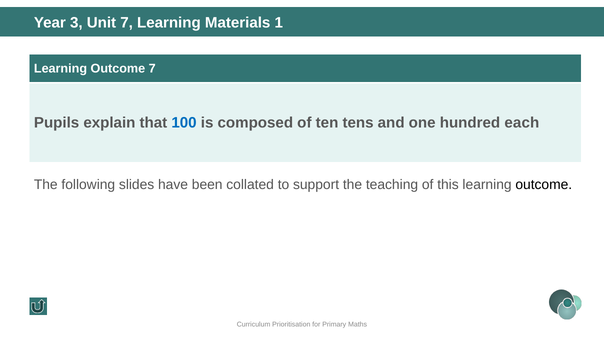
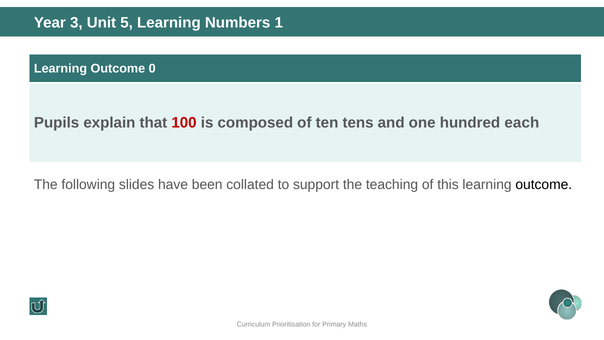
Unit 7: 7 -> 5 (127, 23)
Materials: Materials -> Numbers (238, 23)
Outcome 7: 7 -> 0 (152, 69)
100 colour: blue -> red (184, 123)
